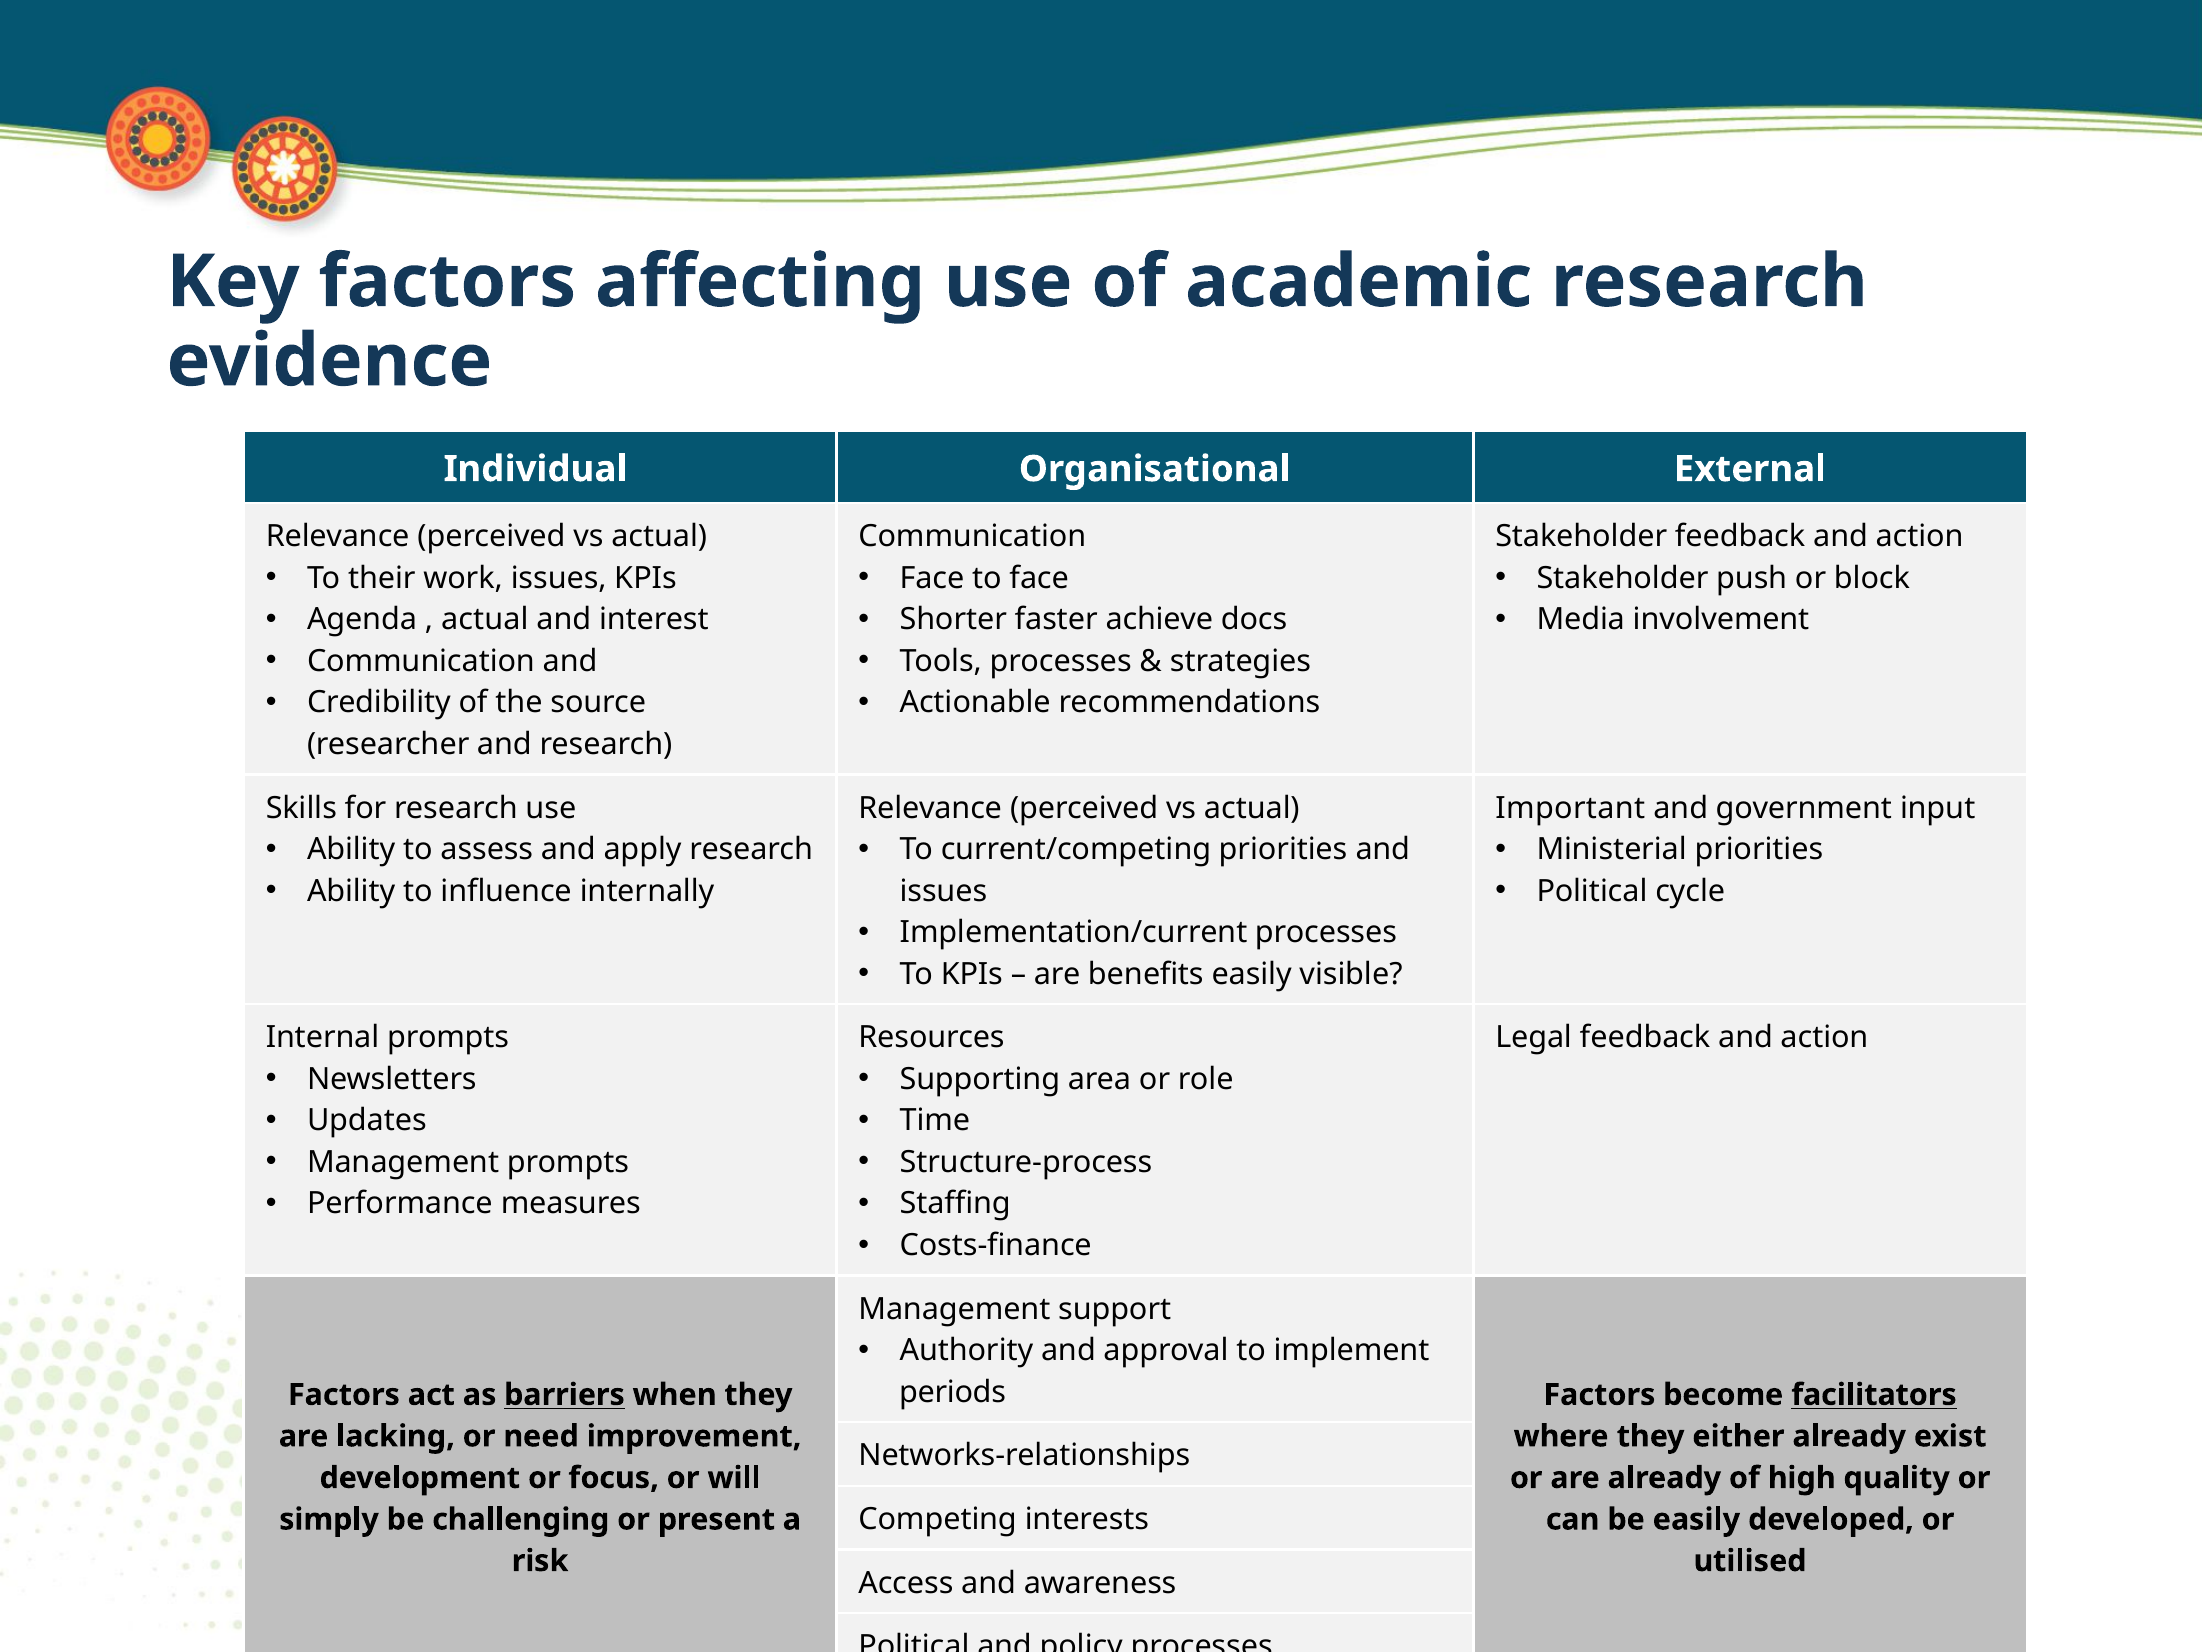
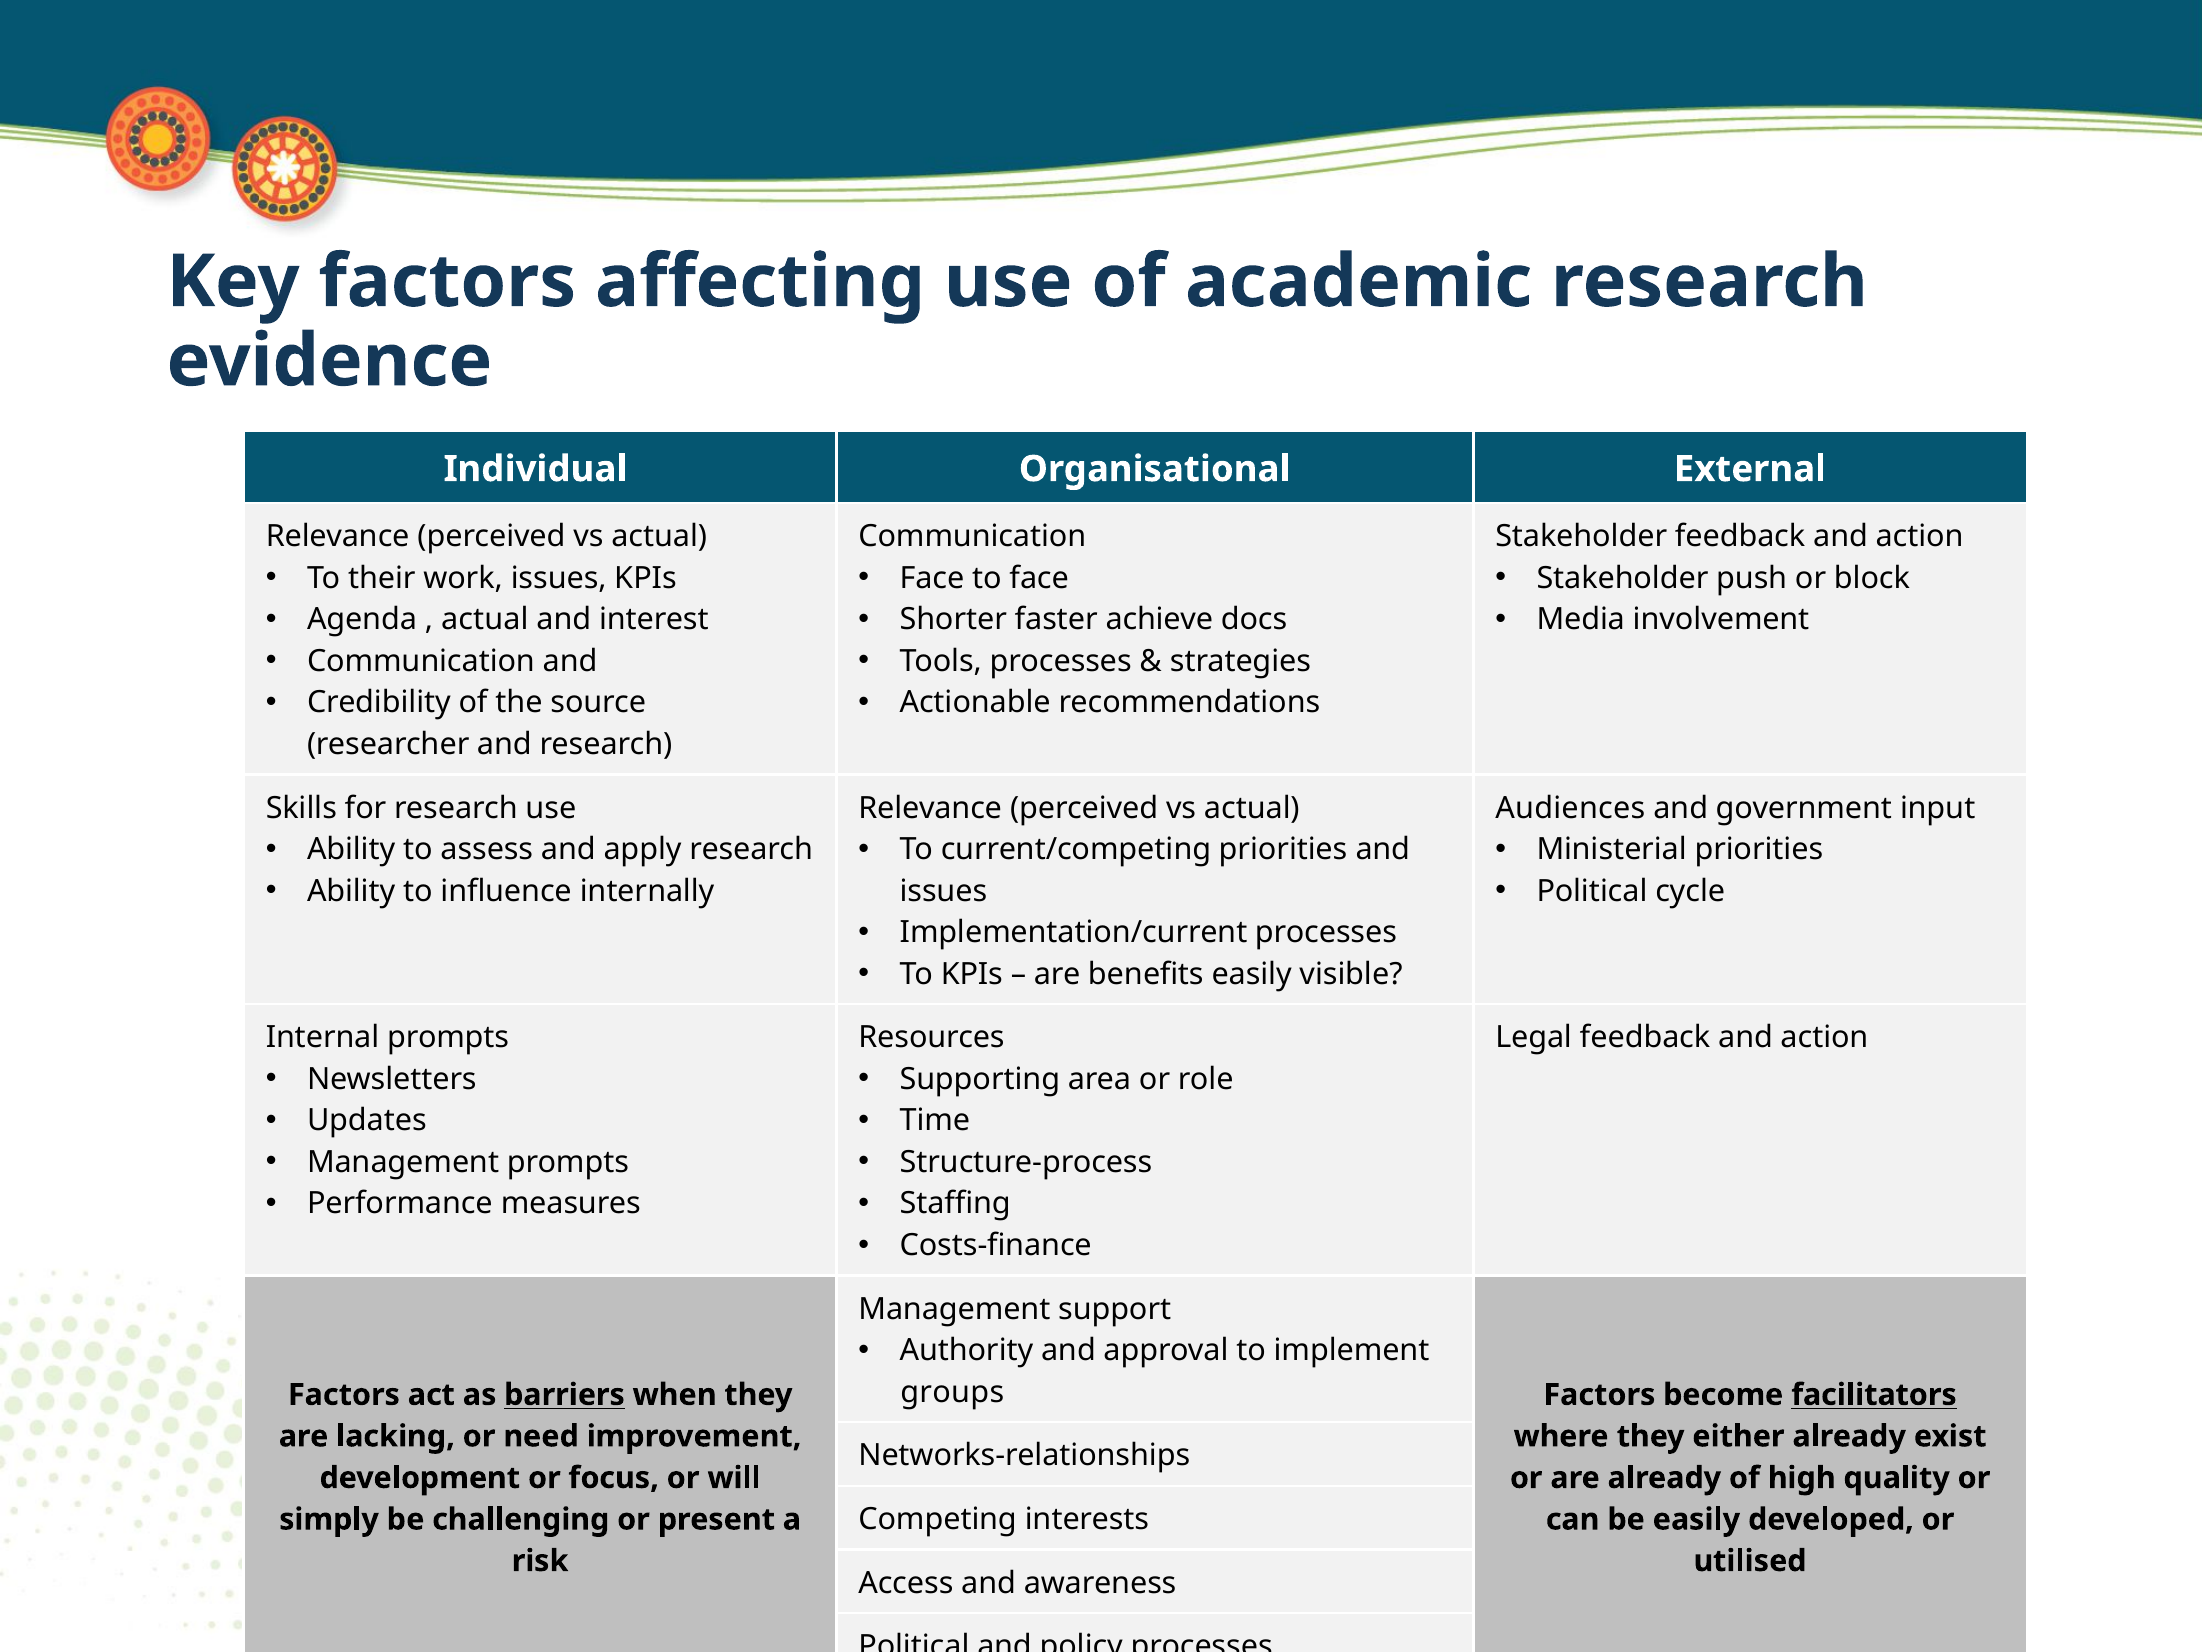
Important: Important -> Audiences (1570, 808)
periods: periods -> groups (952, 1392)
